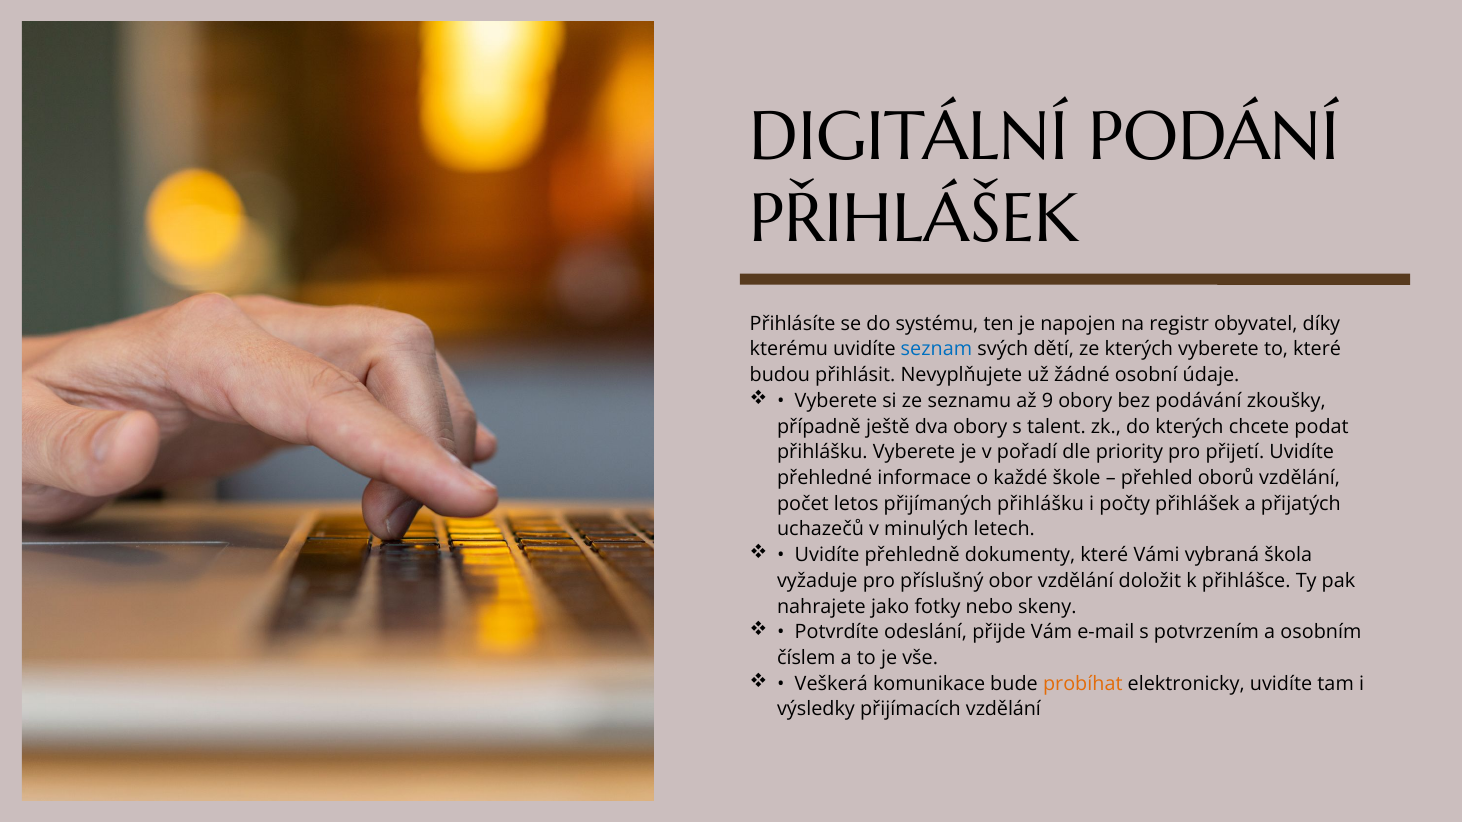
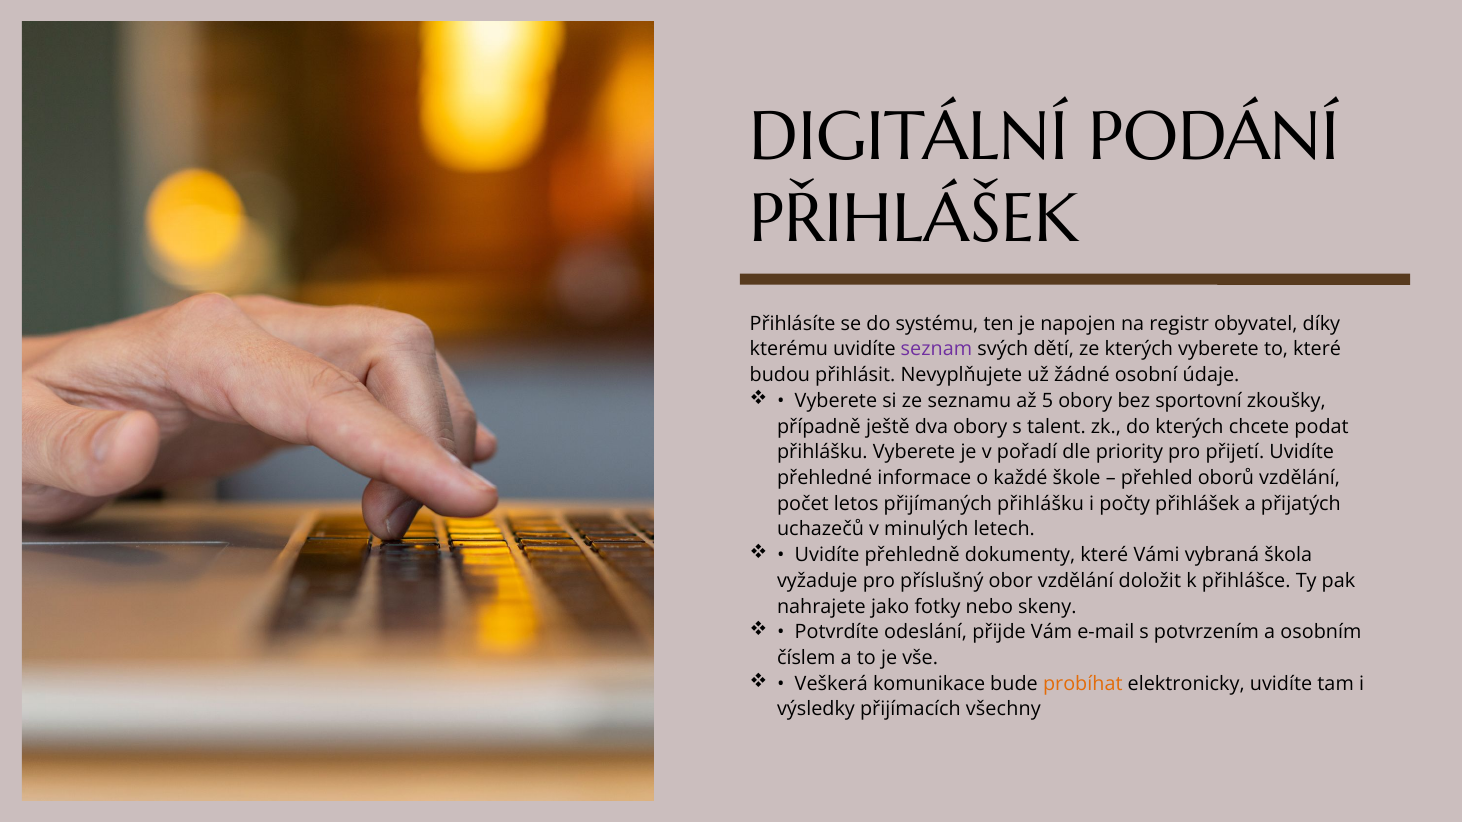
seznam colour: blue -> purple (936, 350)
9: 9 -> 5 (1048, 401)
podávání: podávání -> sportovní (1199, 401)
přijímacích vzdělání: vzdělání -> všechny (1003, 710)
